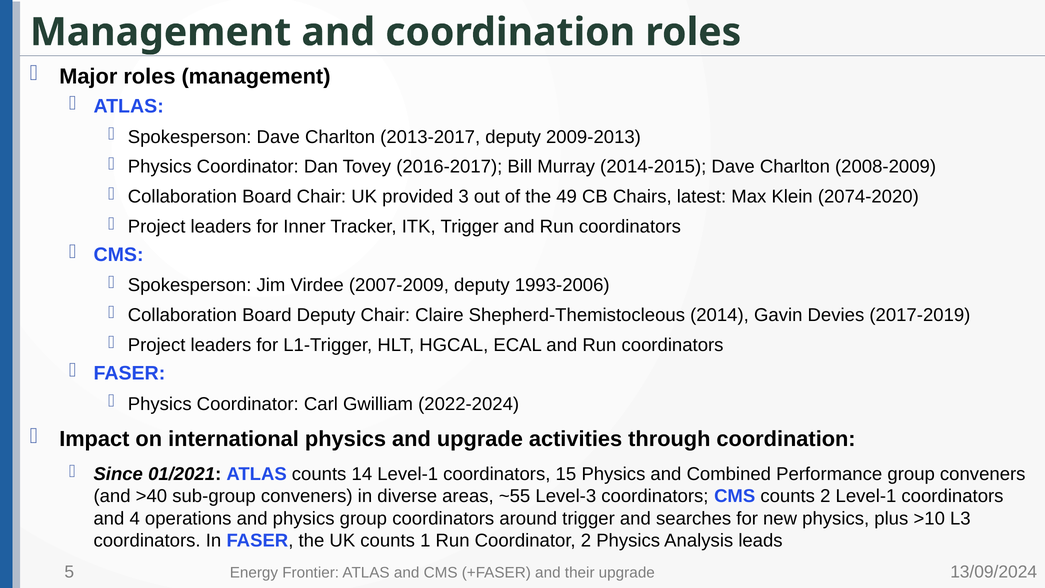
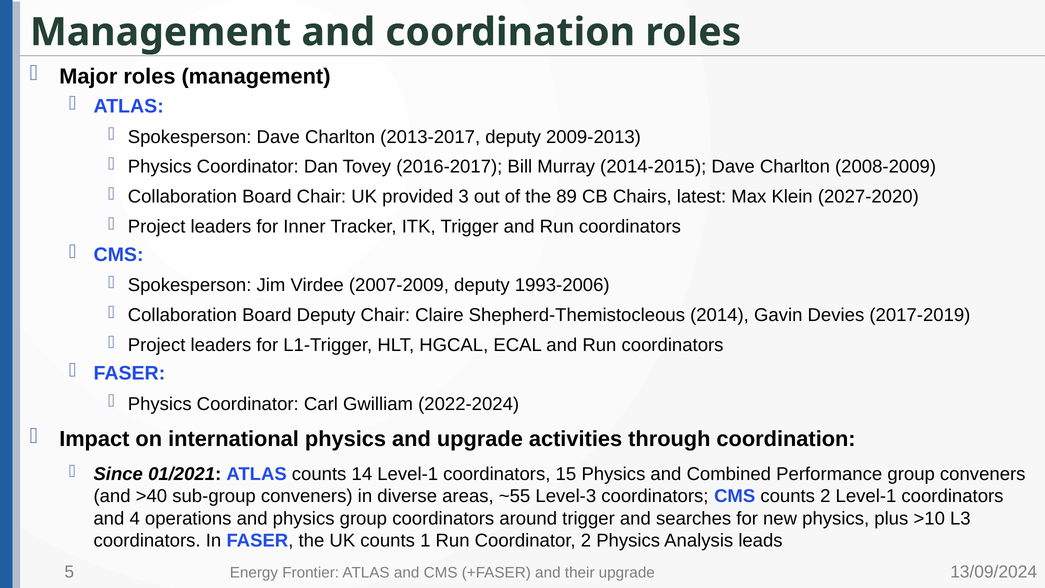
49: 49 -> 89 (567, 197)
2074-2020: 2074-2020 -> 2027-2020 (868, 197)
